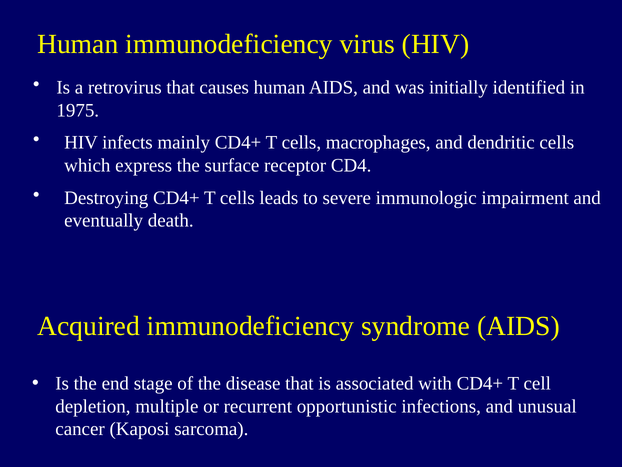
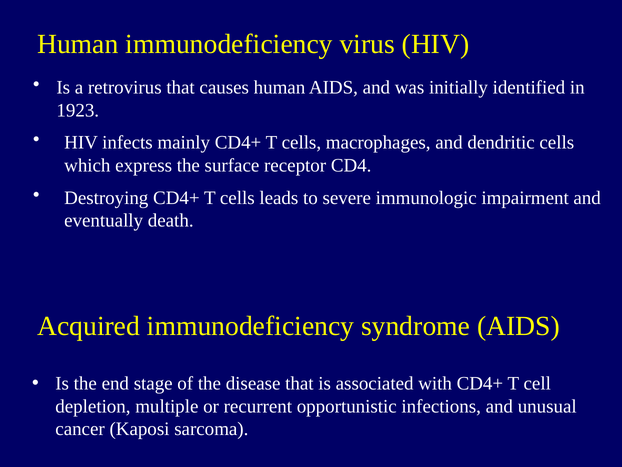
1975: 1975 -> 1923 (78, 110)
